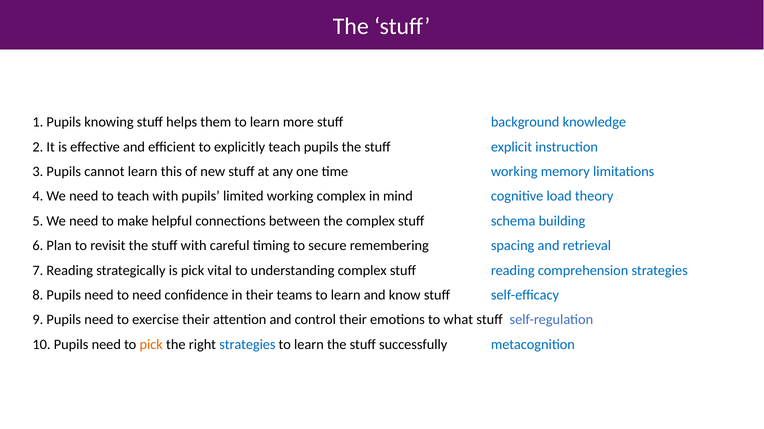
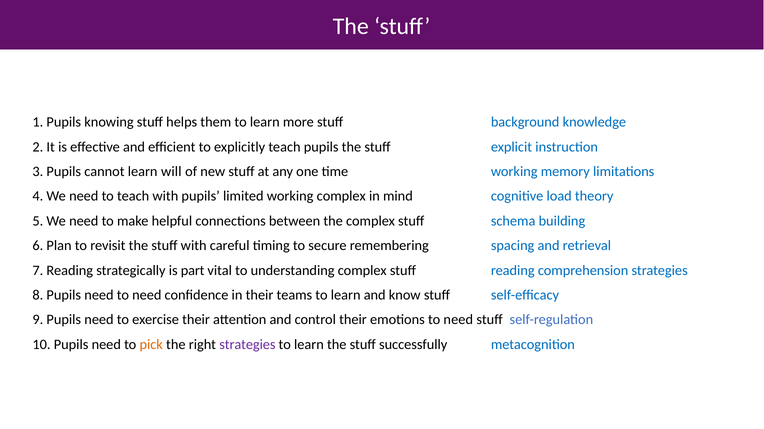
this: this -> will (171, 172)
is pick: pick -> part (193, 271)
emotions to what: what -> need (458, 320)
strategies colour: blue -> purple (247, 345)
